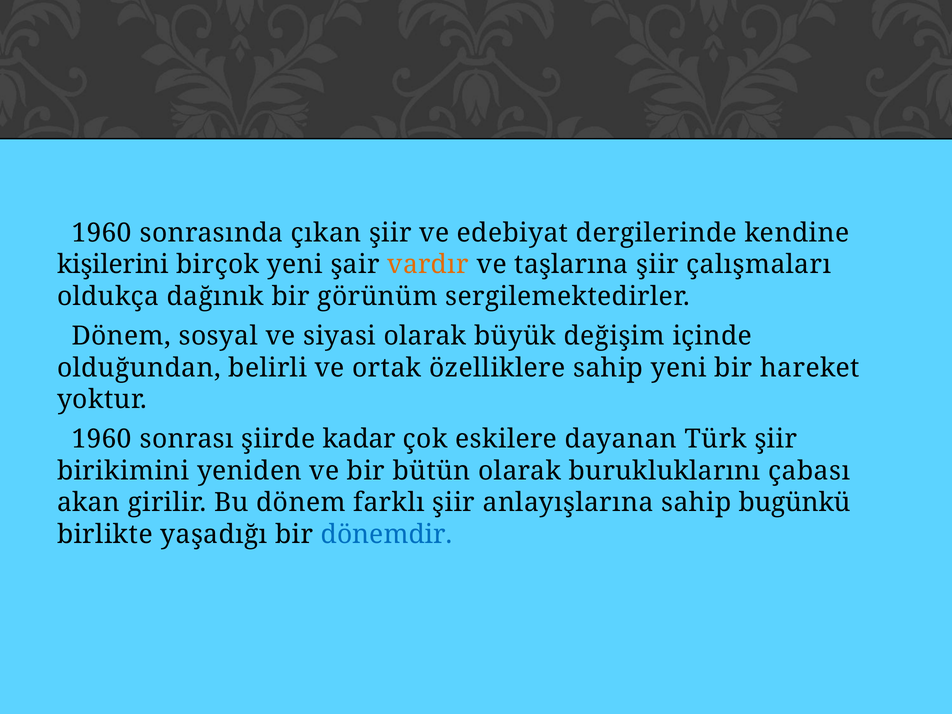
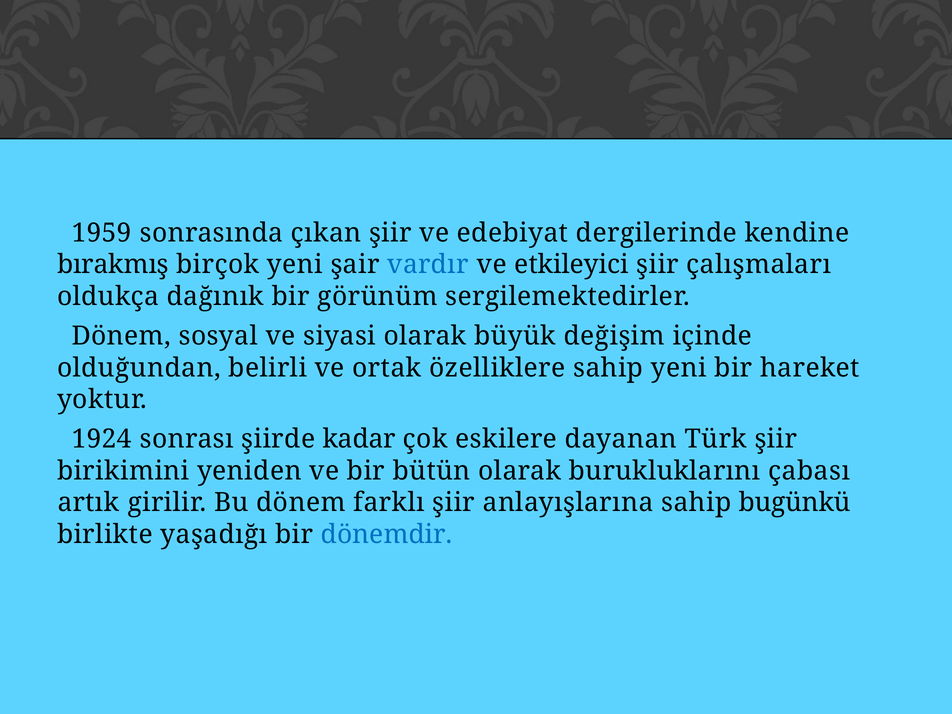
1960: 1960 -> 1959 (102, 233)
kişilerini: kişilerini -> bırakmış (113, 265)
vardır colour: orange -> blue (428, 265)
taşlarına: taşlarına -> etkileyici (572, 265)
1960: 1960 -> 1924 (102, 439)
akan: akan -> artık (88, 503)
